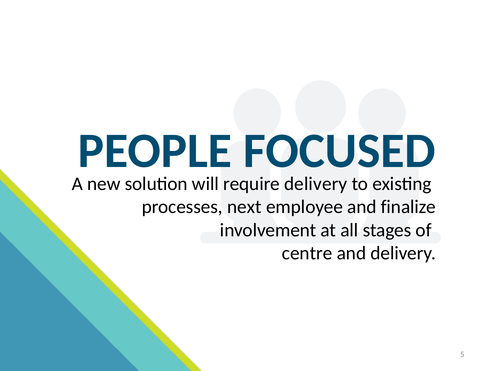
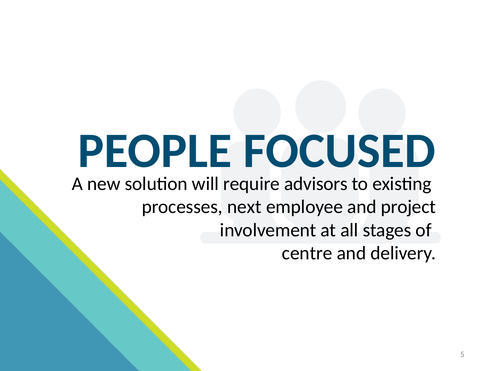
require delivery: delivery -> advisors (316, 184)
finalize: finalize -> project (408, 207)
